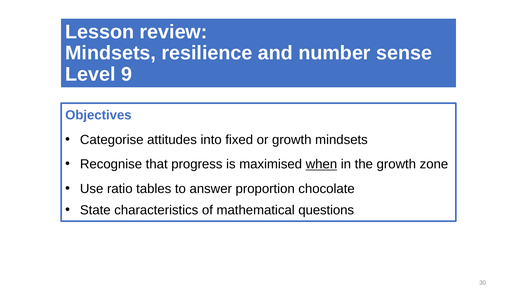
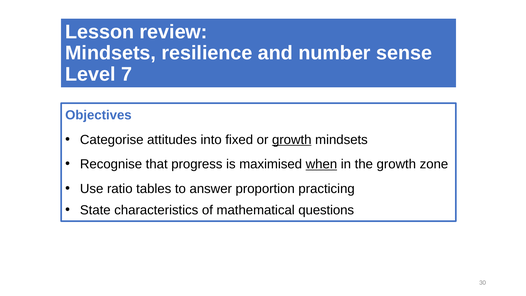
9: 9 -> 7 (126, 74)
growth underline: none -> present (292, 140)
chocolate: chocolate -> practicing (327, 189)
